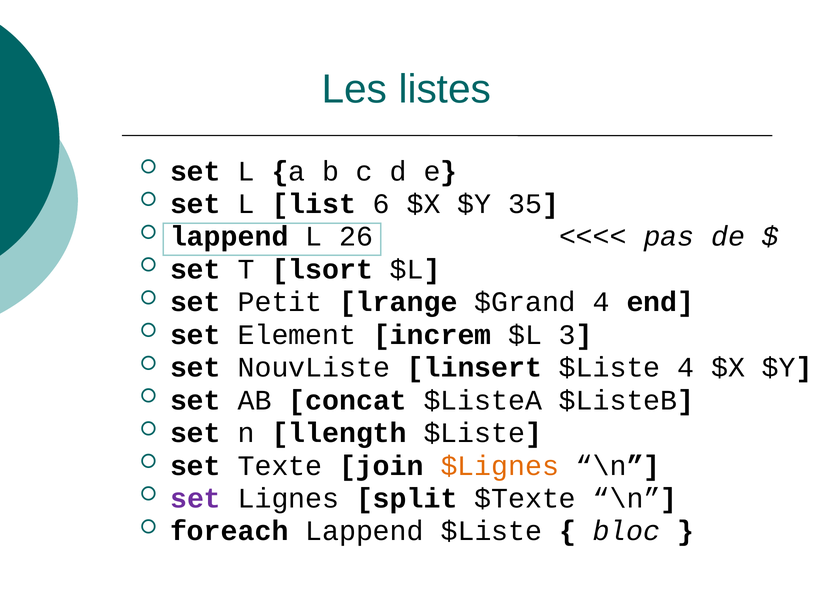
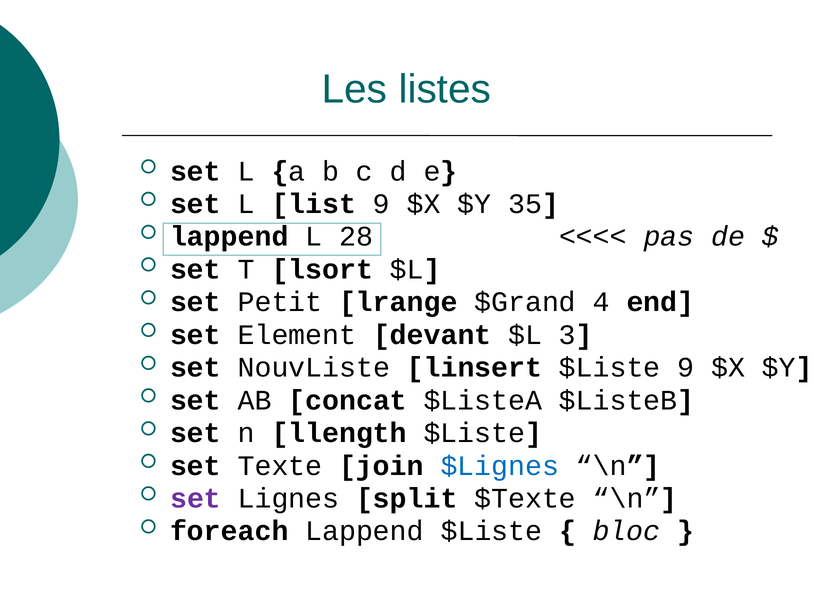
list 6: 6 -> 9 (381, 204)
26: 26 -> 28 (356, 237)
increm: increm -> devant (432, 335)
$Liste 4: 4 -> 9 (686, 367)
$Lignes colour: orange -> blue (500, 466)
